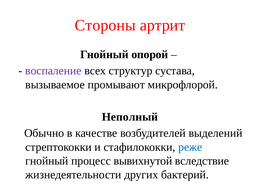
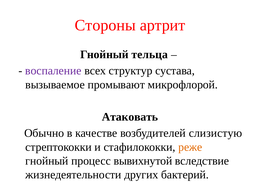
опорой: опорой -> тельца (150, 55)
Неполный: Неполный -> Атаковать (130, 117)
выделений: выделений -> слизистую (216, 133)
реже colour: blue -> orange (190, 147)
